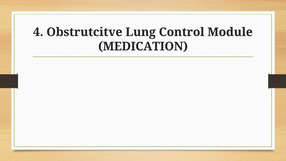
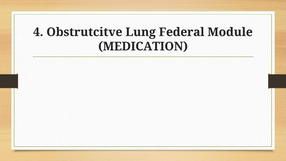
Control: Control -> Federal (182, 32)
